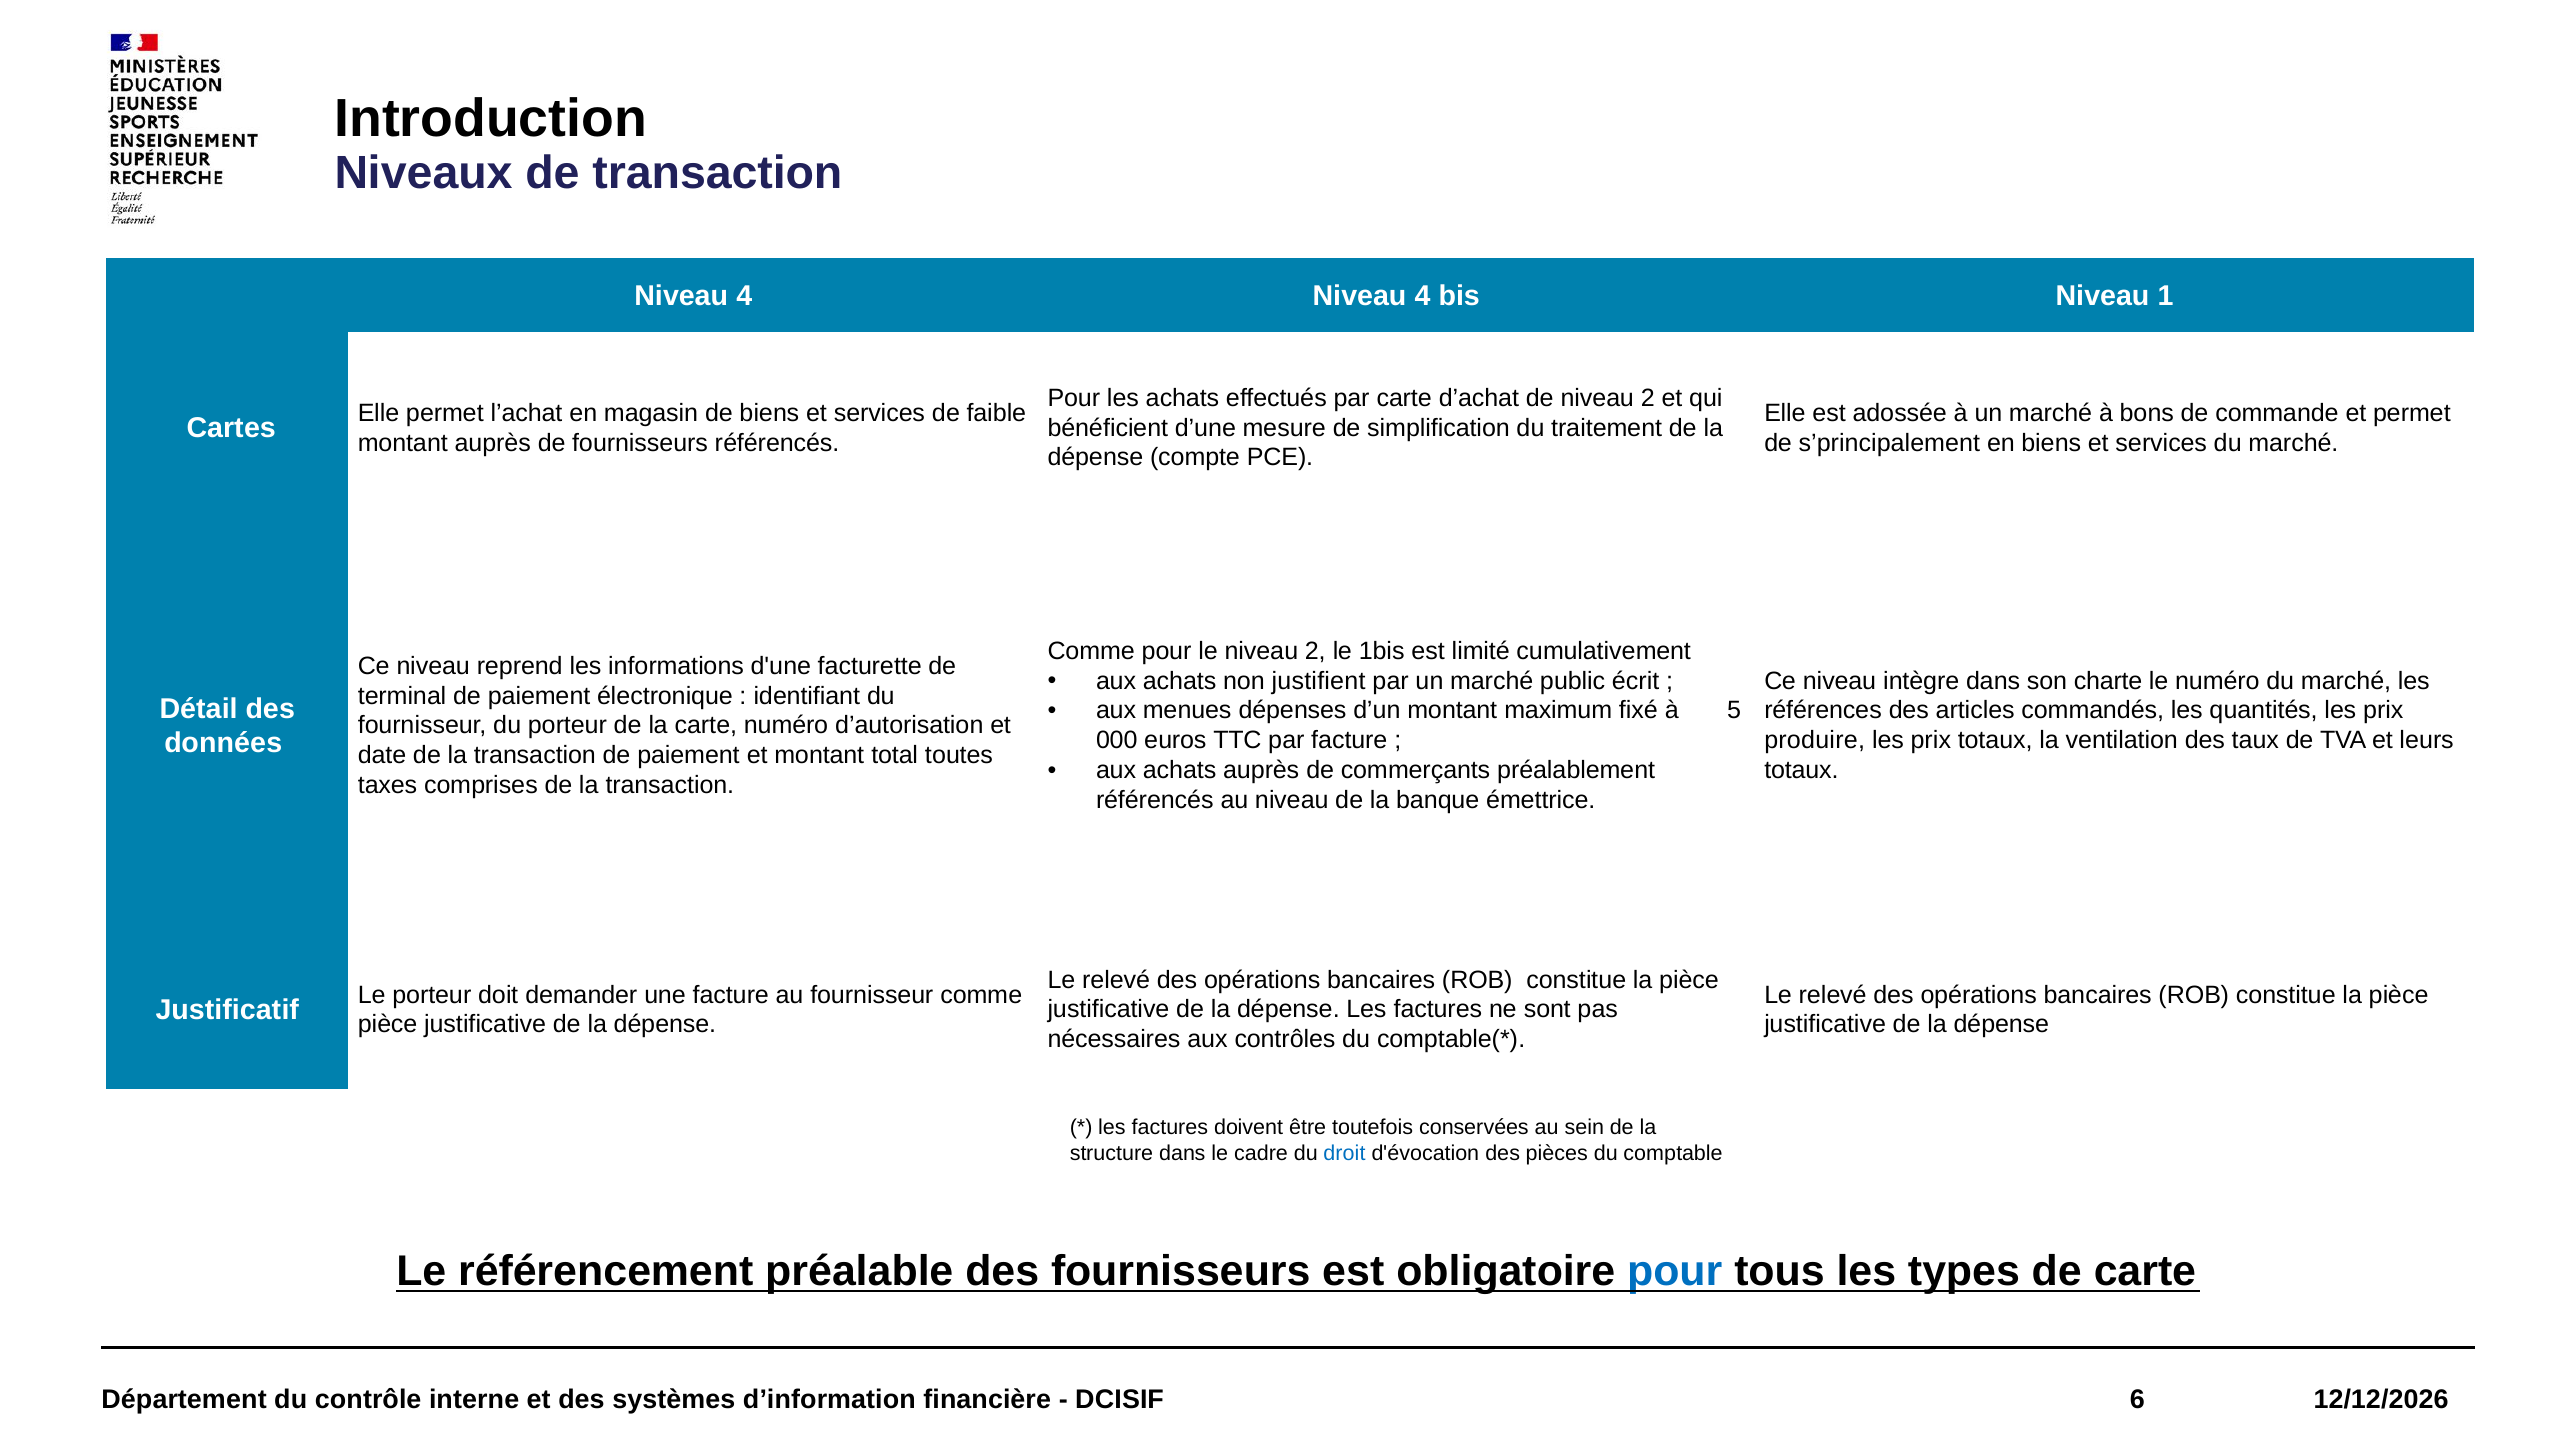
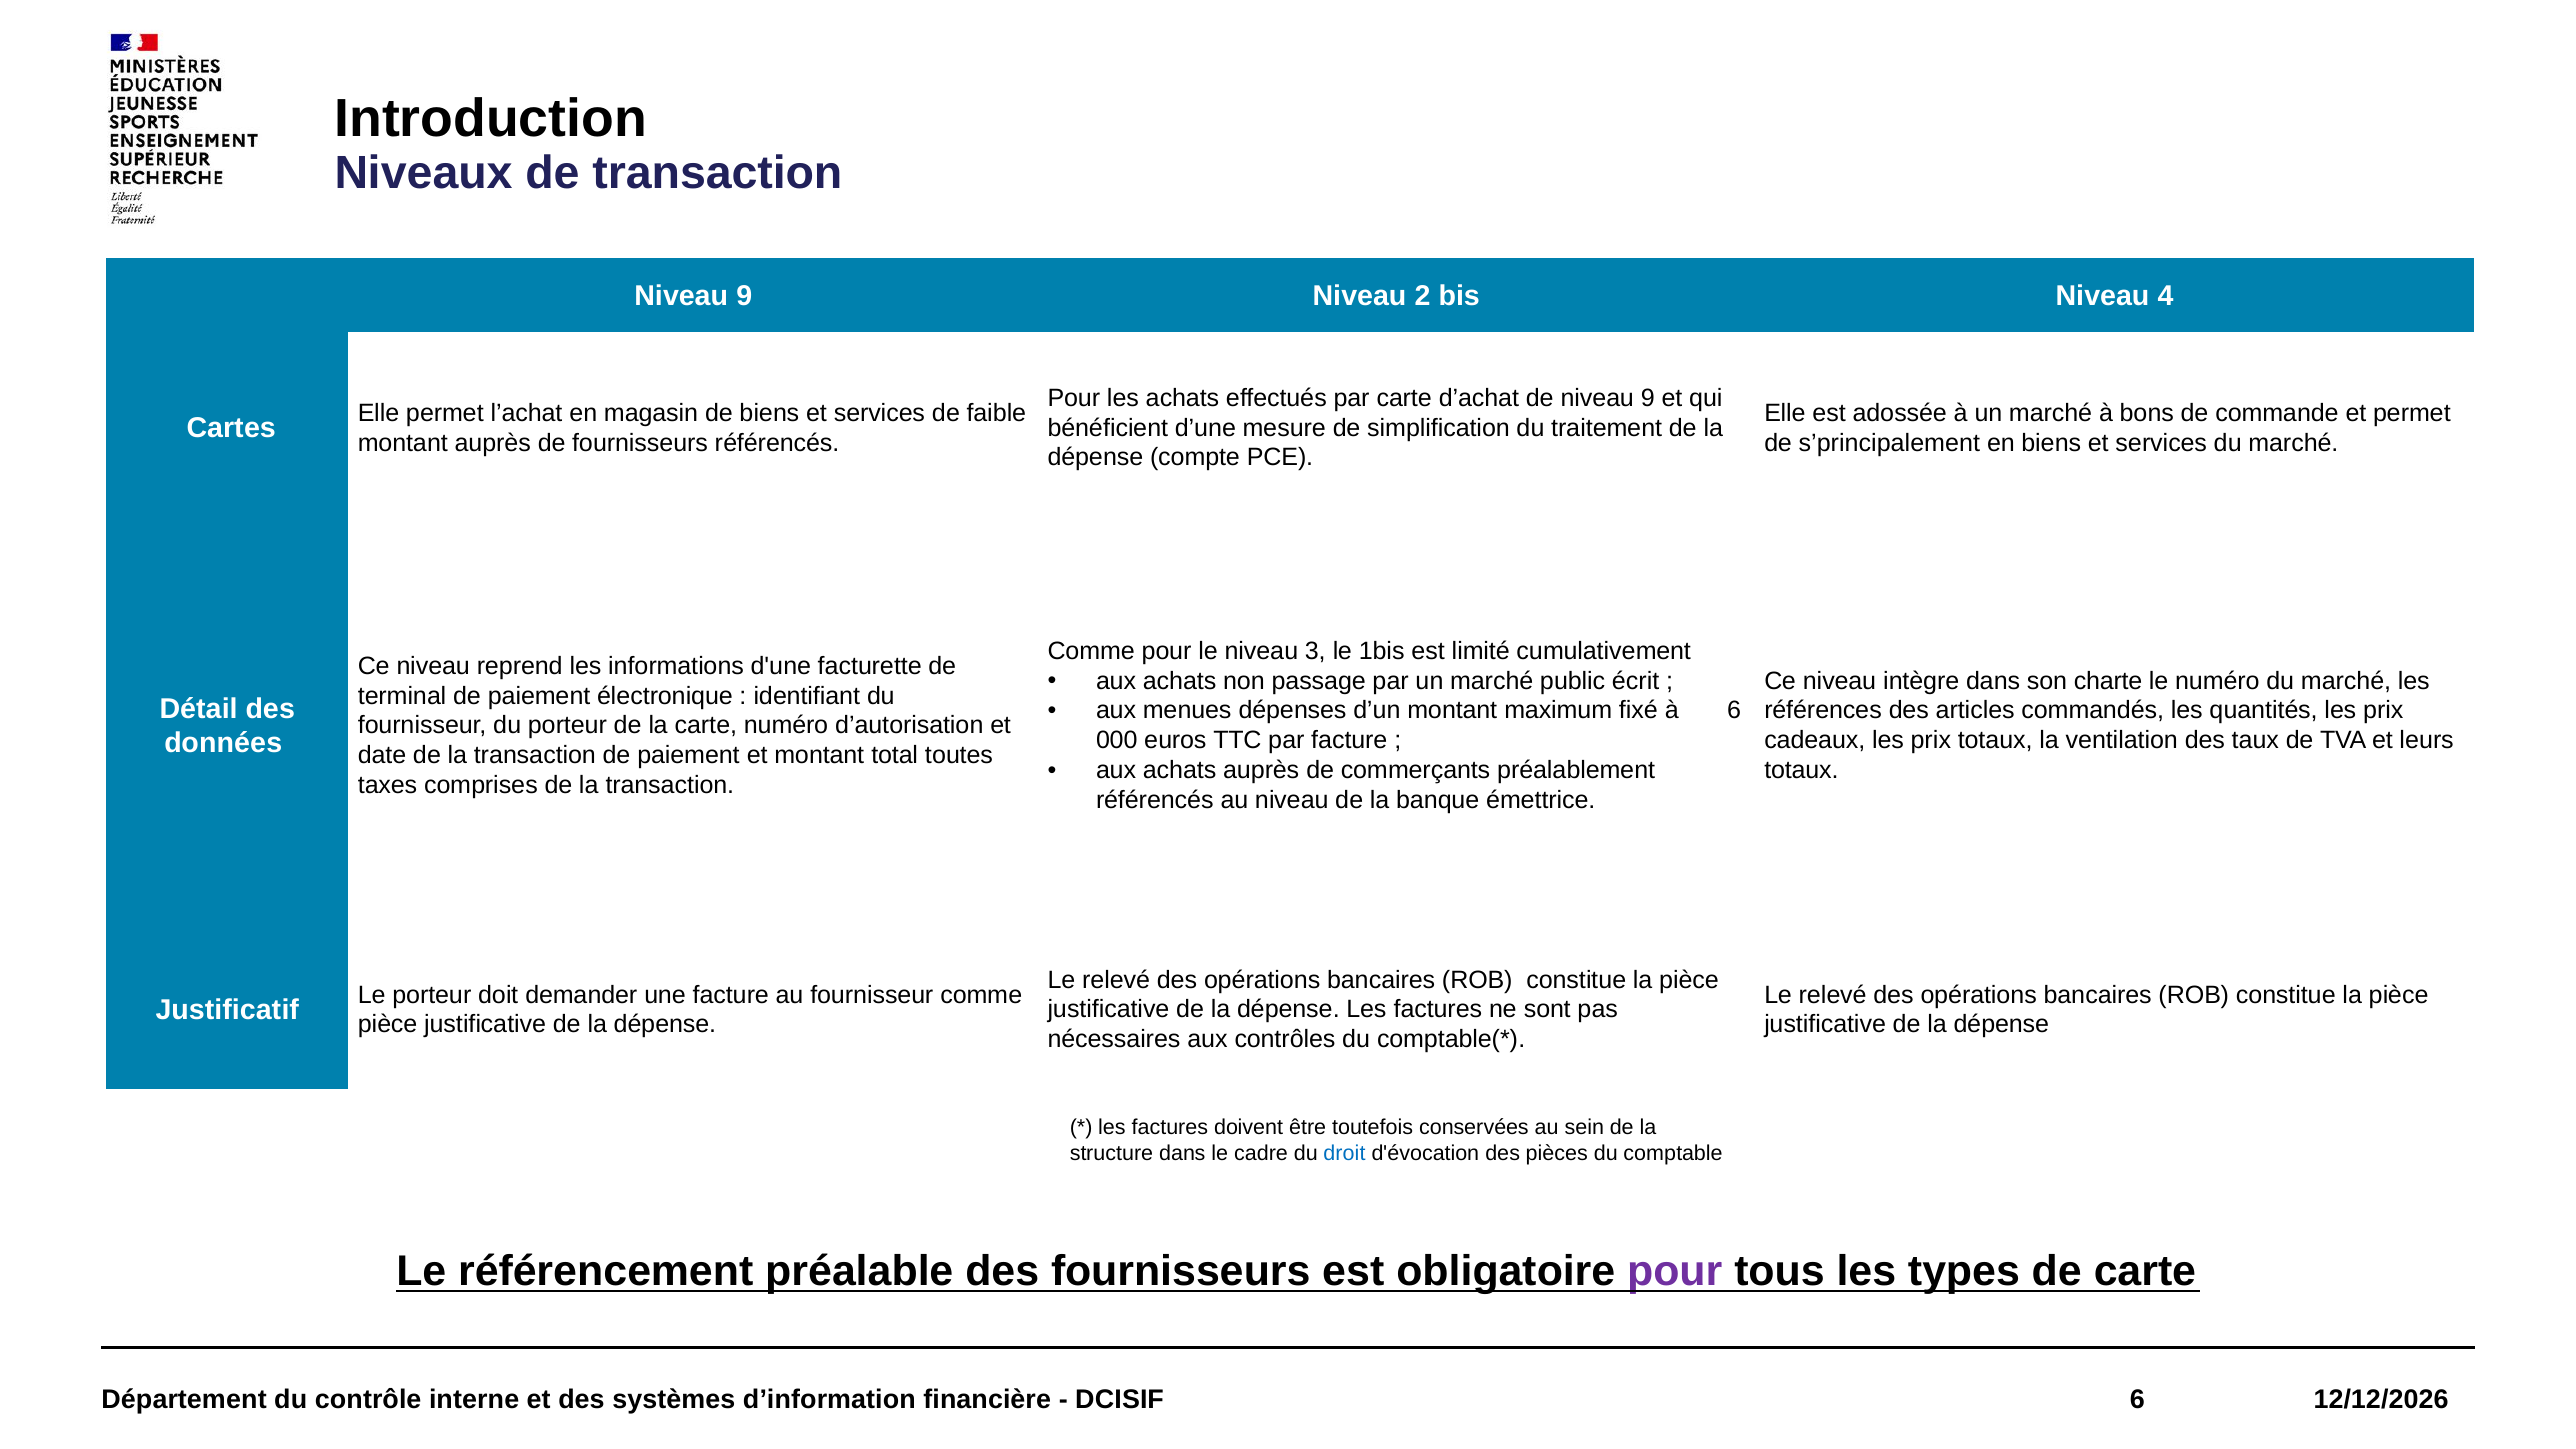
4: 4 -> 9 (744, 297)
4: 4 -> 2 (1423, 297)
1: 1 -> 4 (2166, 297)
de niveau 2: 2 -> 9 (1648, 398)
le niveau 2: 2 -> 3 (1315, 651)
justifient: justifient -> passage (1319, 681)
à 5: 5 -> 6 (1734, 711)
produire: produire -> cadeaux (1815, 740)
pour colour: blue -> purple (1675, 1272)
